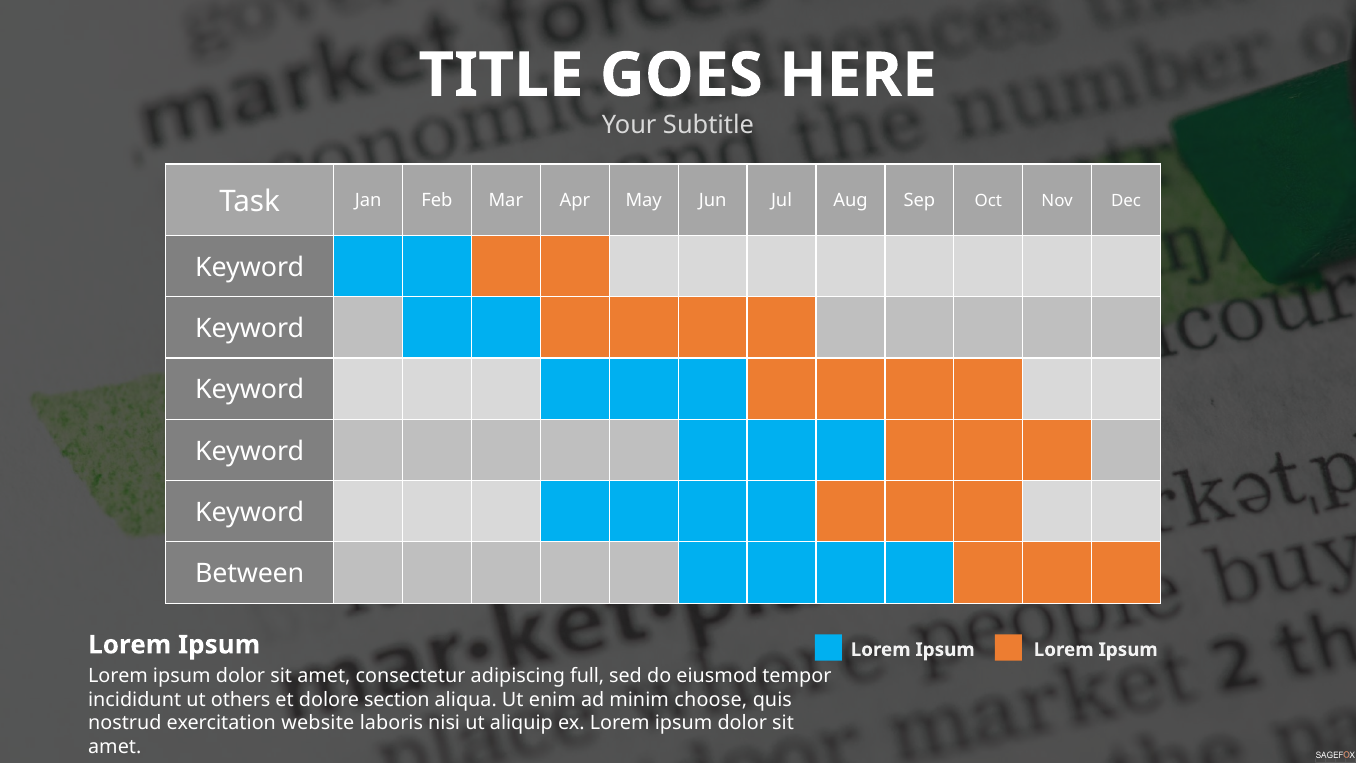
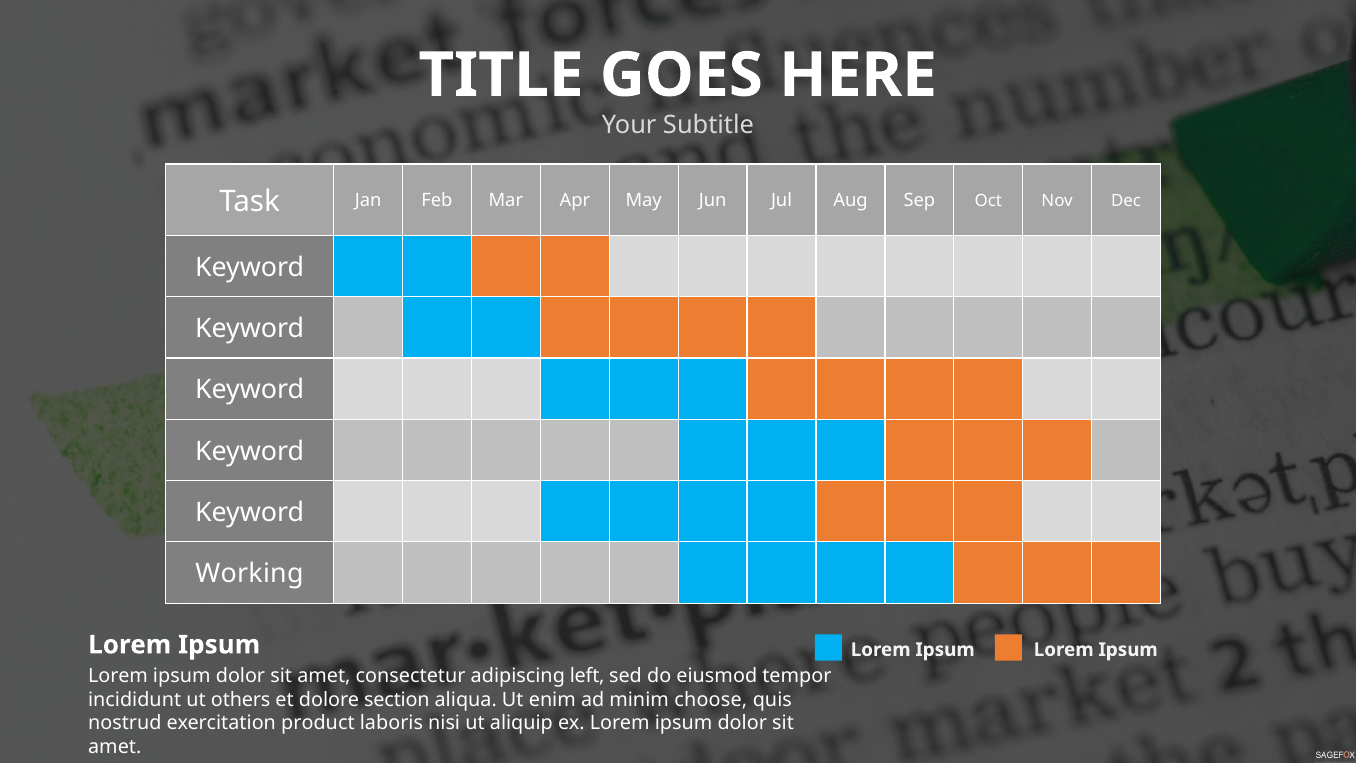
Between: Between -> Working (249, 574)
full: full -> left (587, 676)
website: website -> product (318, 723)
